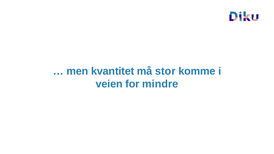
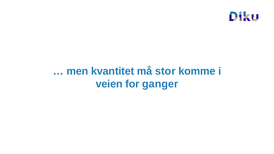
mindre: mindre -> ganger (160, 84)
